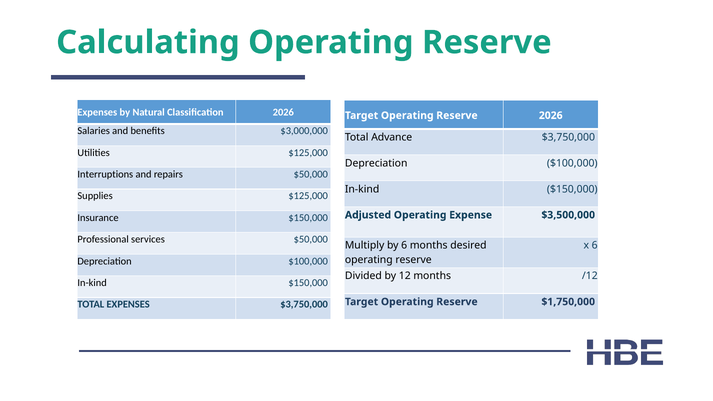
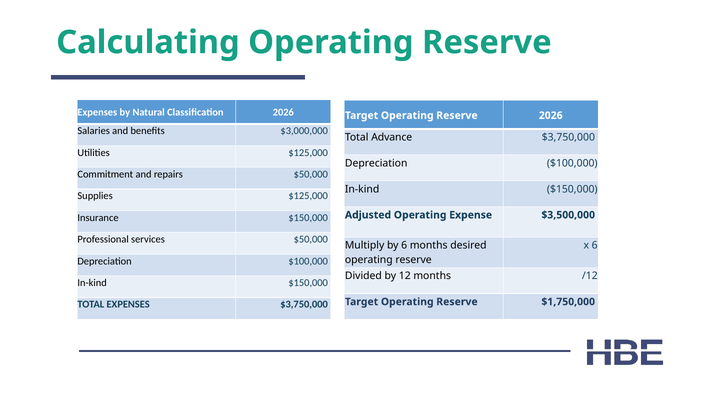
Interruptions: Interruptions -> Commitment (105, 174)
